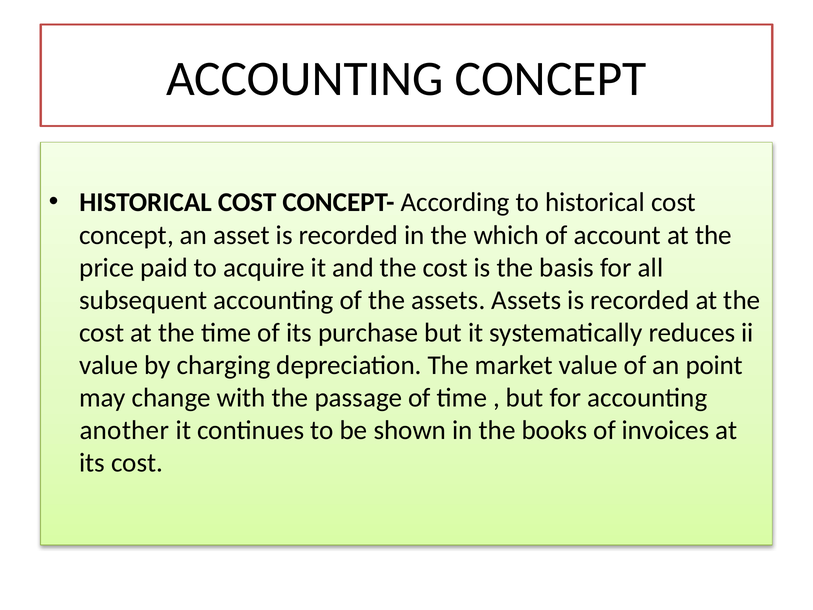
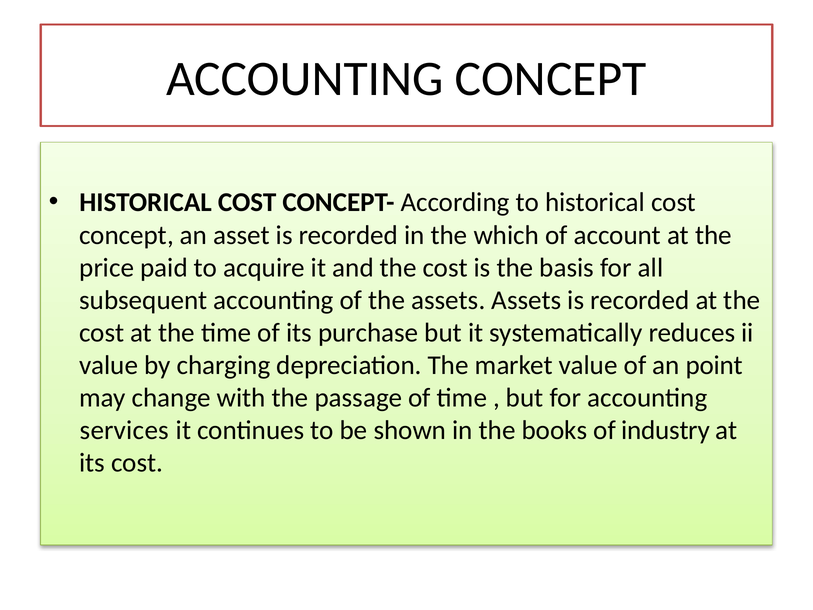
another: another -> services (124, 430)
invoices: invoices -> industry (666, 430)
